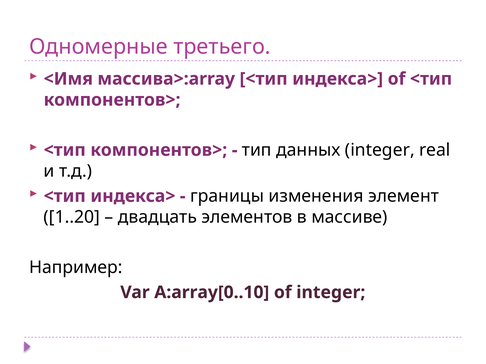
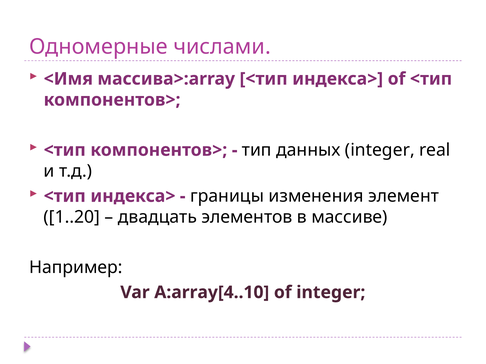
третьего: третьего -> числами (222, 47)
A:array[0..10: A:array[0..10 -> A:array[4..10 (212, 293)
